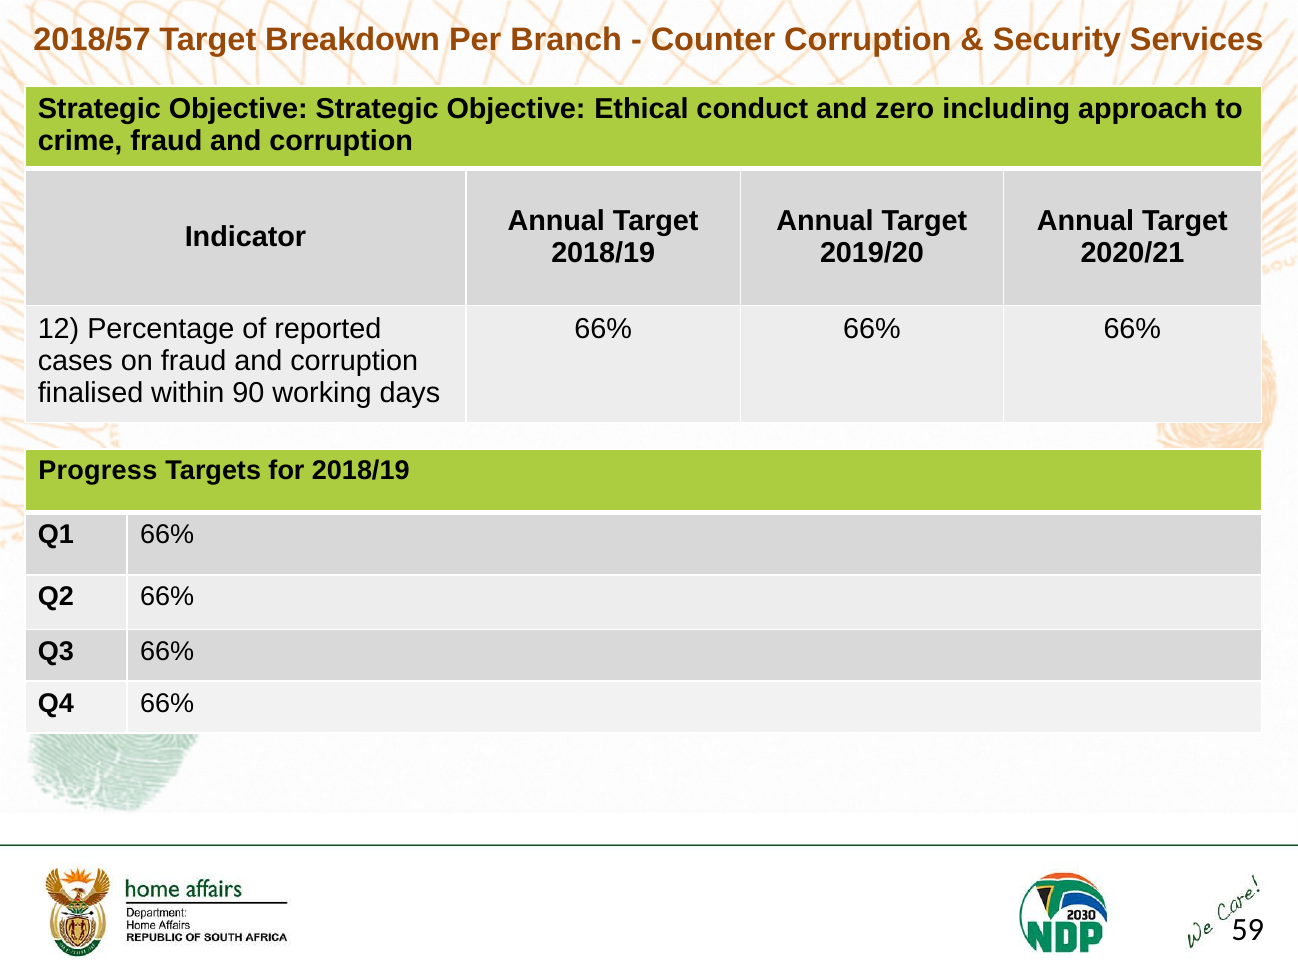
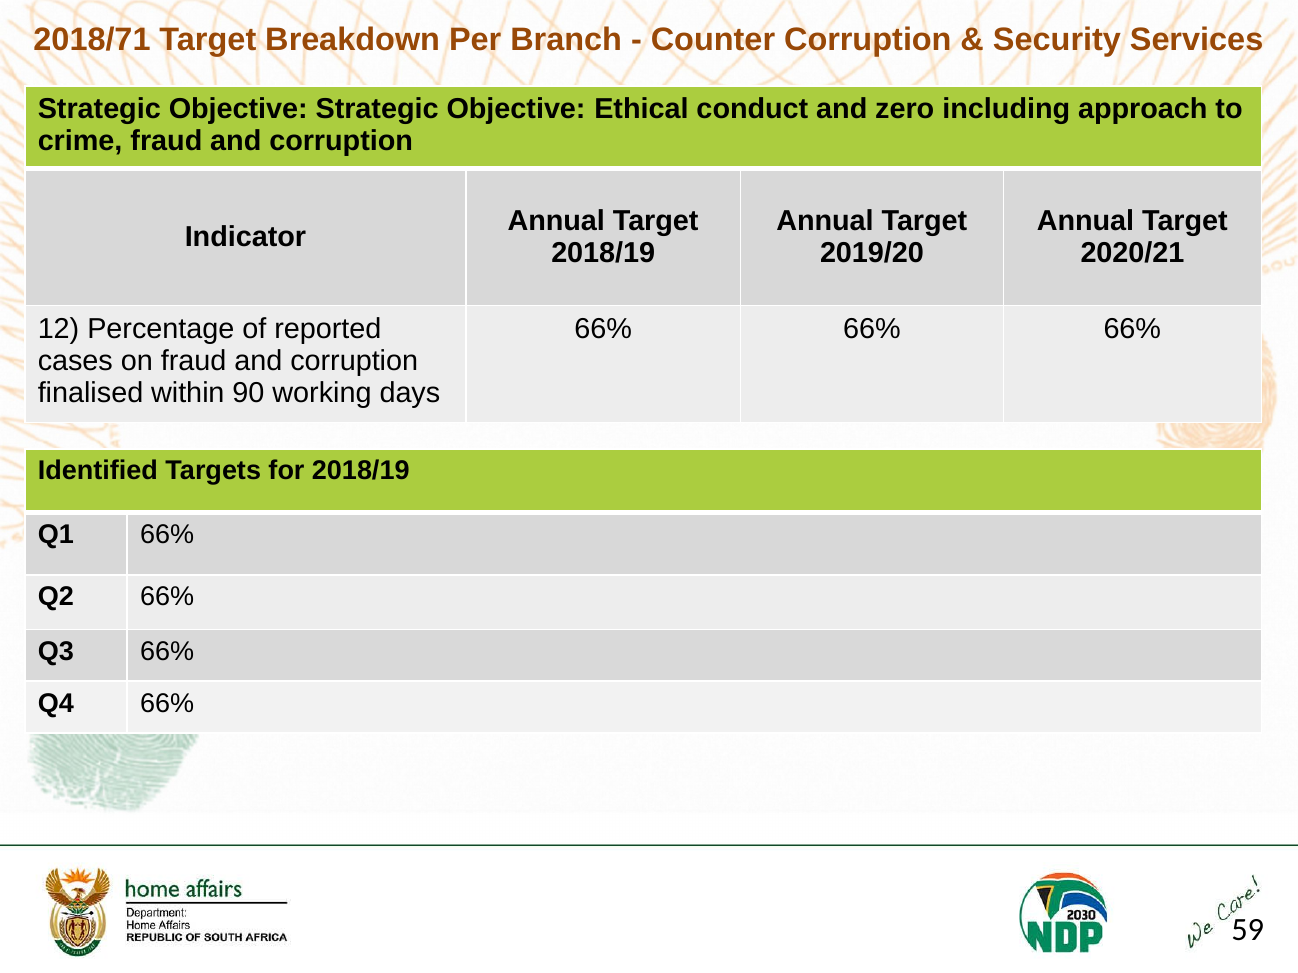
2018/57: 2018/57 -> 2018/71 (92, 39)
Progress: Progress -> Identified (98, 471)
